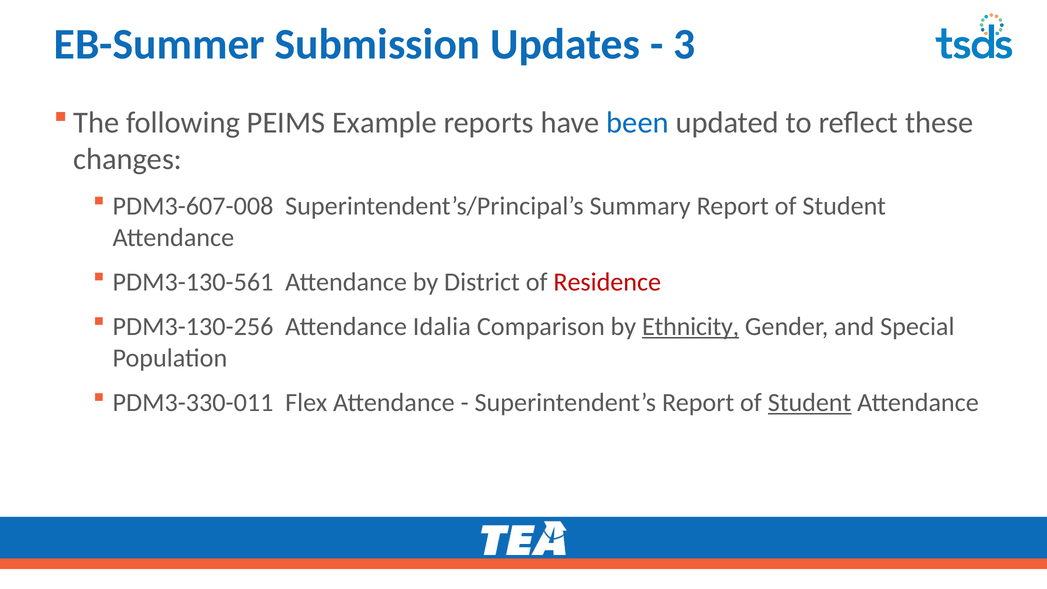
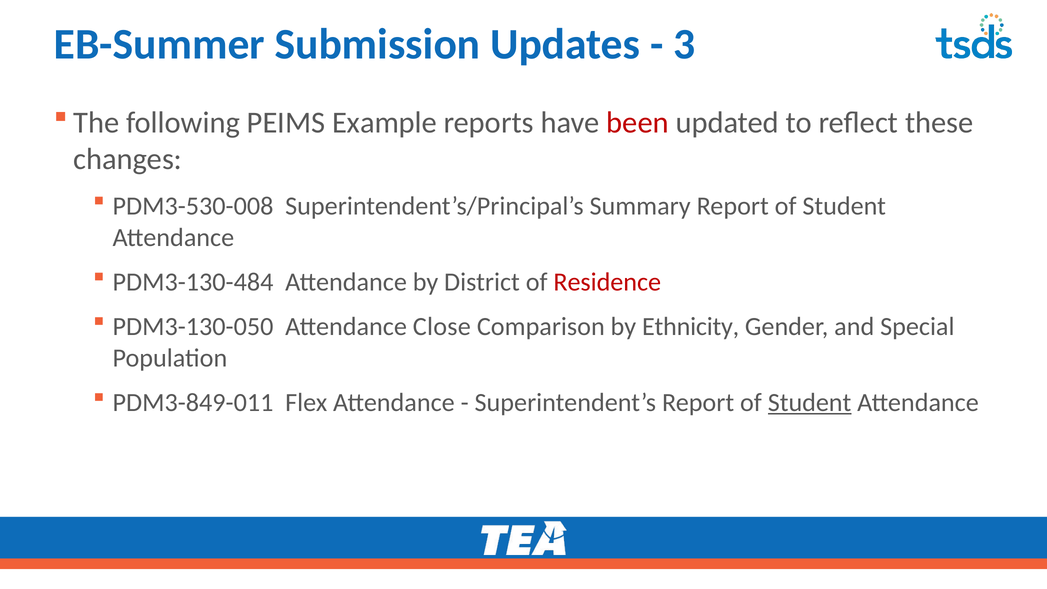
been colour: blue -> red (638, 122)
PDM3-607-008: PDM3-607-008 -> PDM3-530-008 (193, 206)
PDM3-130-561: PDM3-130-561 -> PDM3-130-484 (193, 282)
PDM3-130-256: PDM3-130-256 -> PDM3-130-050 (193, 326)
Idalia: Idalia -> Close (442, 326)
Ethnicity underline: present -> none (691, 326)
PDM3-330-011: PDM3-330-011 -> PDM3-849-011 (193, 402)
